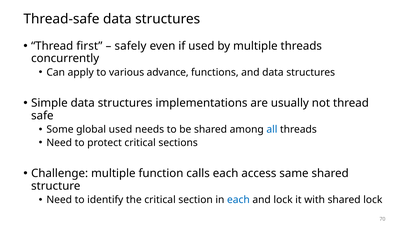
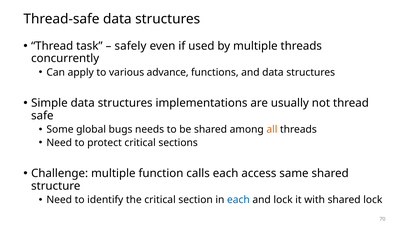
first: first -> task (89, 46)
global used: used -> bugs (121, 130)
all colour: blue -> orange (272, 130)
